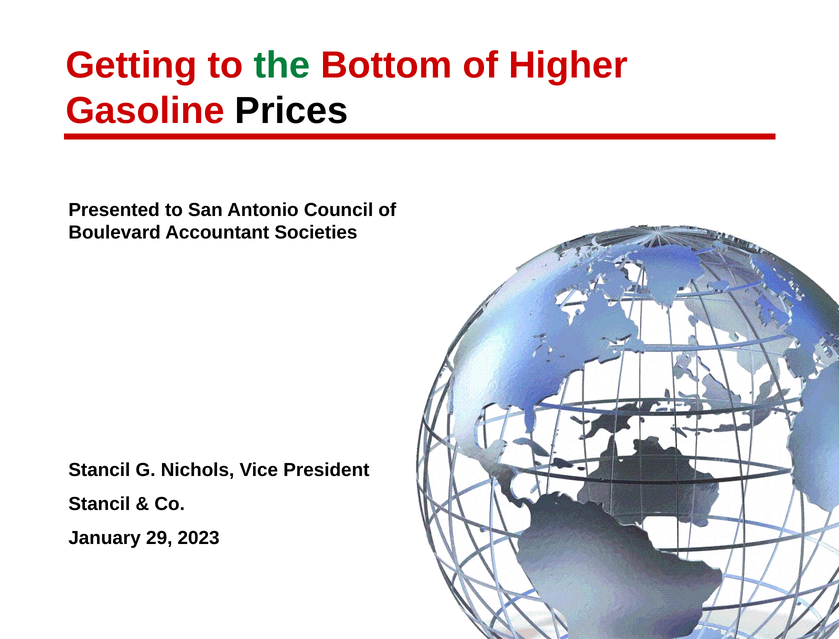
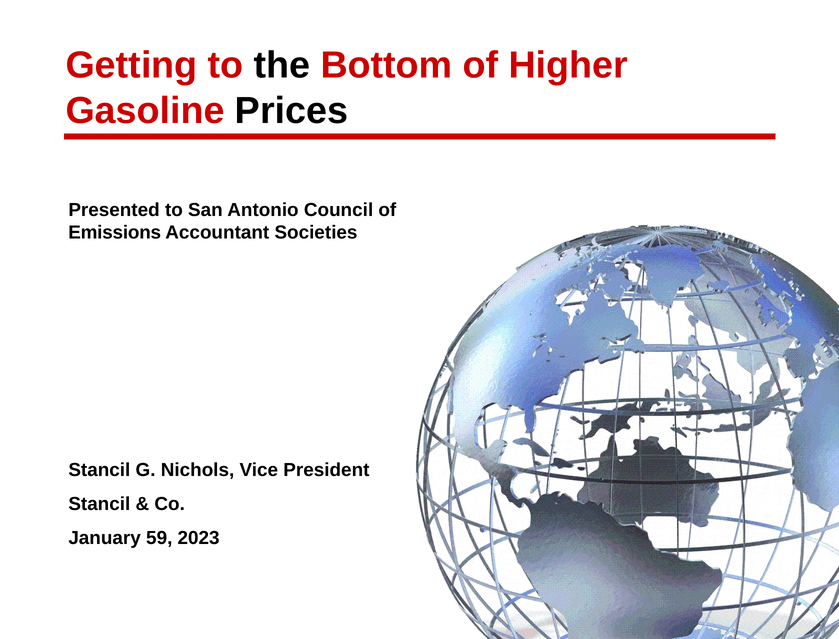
the colour: green -> black (282, 65)
Boulevard: Boulevard -> Emissions (115, 233)
29: 29 -> 59 (159, 538)
